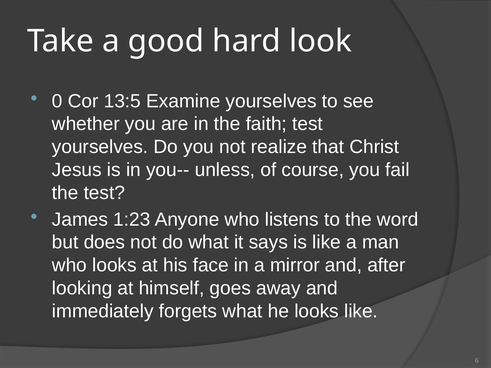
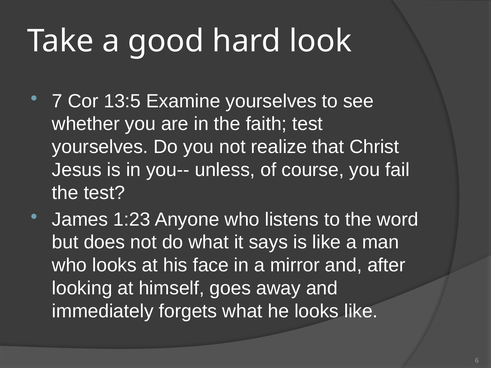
0: 0 -> 7 (57, 101)
